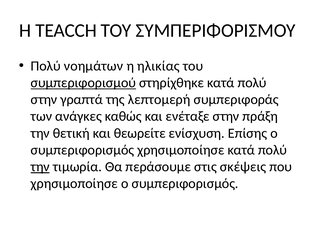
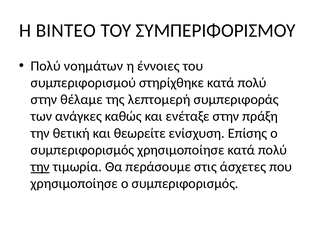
TEACCH: TEACCH -> ΒΙΝΤΕΟ (66, 30)
ηλικίας: ηλικίας -> έννοιες (158, 66)
συμπεριφορισμού underline: present -> none (83, 83)
γραπτά: γραπτά -> θέλαμε (82, 100)
σκέψεις: σκέψεις -> άσχετες (243, 167)
